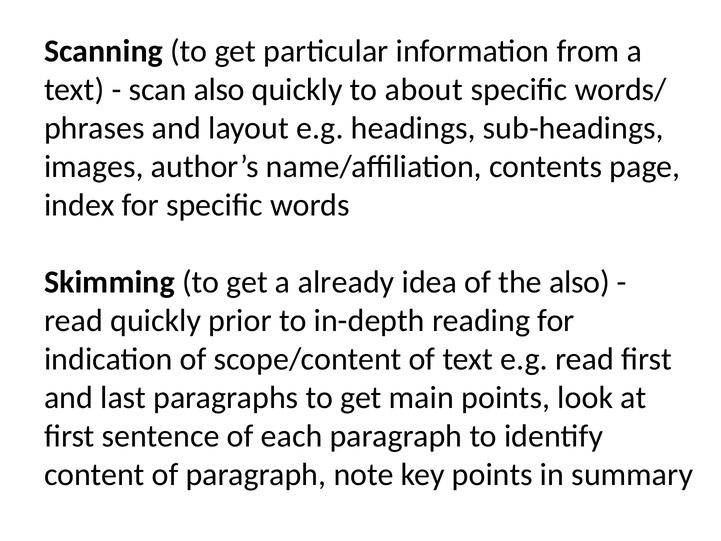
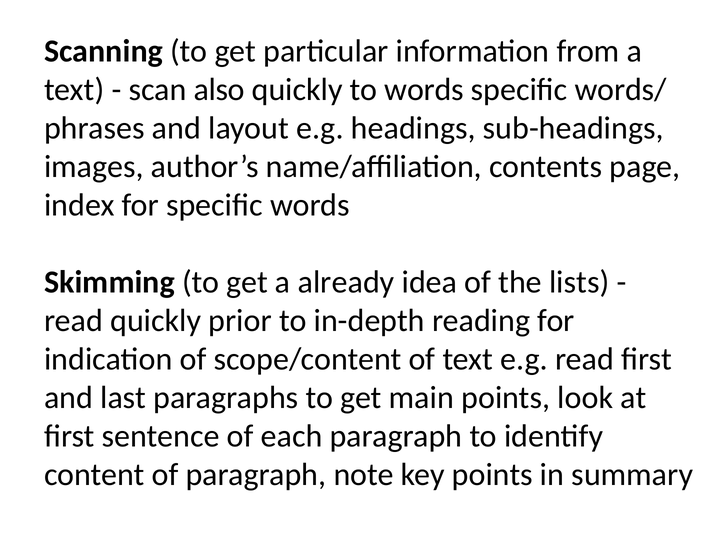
to about: about -> words (424, 90)
the also: also -> lists (579, 282)
